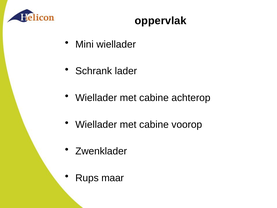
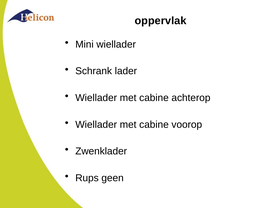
maar: maar -> geen (113, 178)
